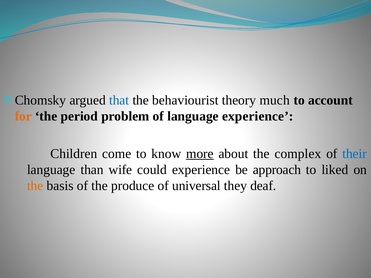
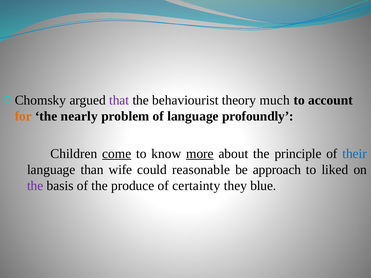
that colour: blue -> purple (119, 100)
period: period -> nearly (79, 116)
language experience: experience -> profoundly (258, 116)
come underline: none -> present (117, 154)
complex: complex -> principle (298, 154)
could experience: experience -> reasonable (201, 170)
the colour: orange -> purple (35, 186)
universal: universal -> certainty (196, 186)
deaf: deaf -> blue (263, 186)
